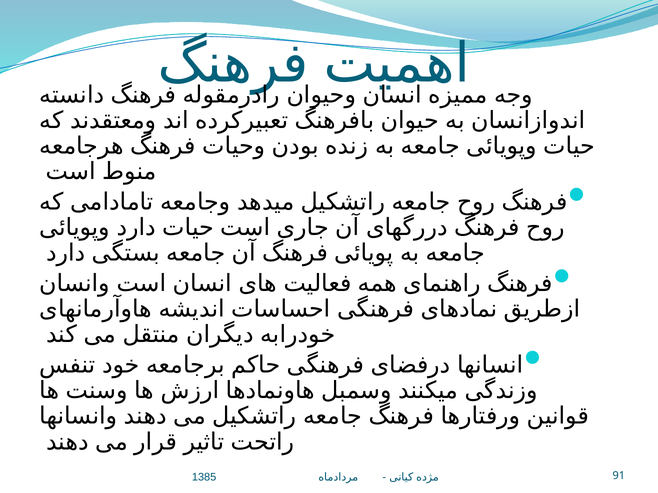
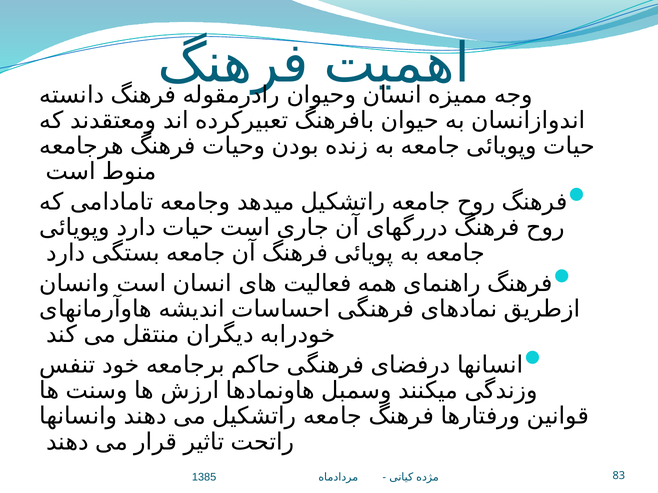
91: 91 -> 83 (619, 476)
